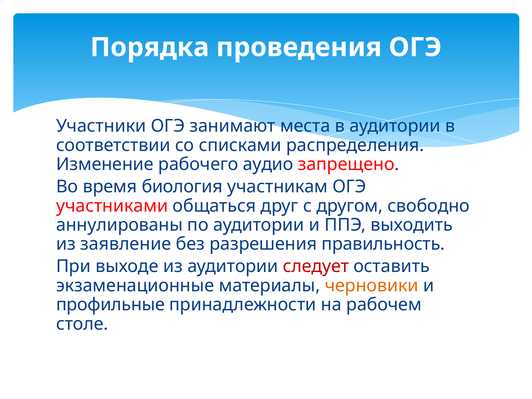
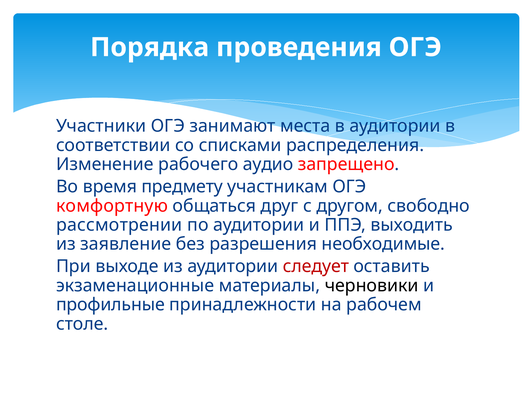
биология: биология -> предмету (182, 187)
участниками: участниками -> комфортную (112, 206)
аннулированы: аннулированы -> рассмотрении (119, 225)
правильность: правильность -> необходимые (383, 244)
черновики colour: orange -> black (372, 286)
